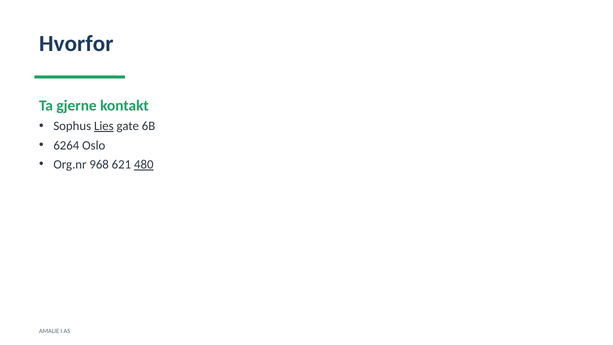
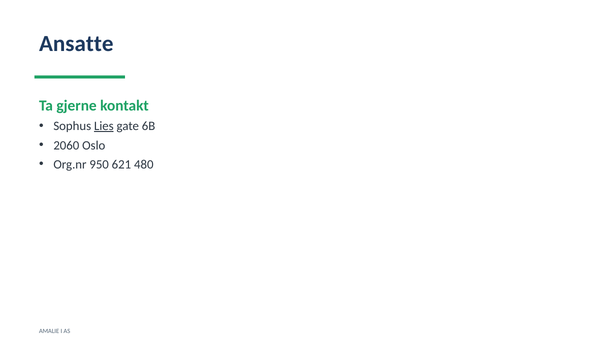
Hvorfor: Hvorfor -> Ansatte (76, 44)
6264: 6264 -> 2060 (66, 145)
968: 968 -> 950 (99, 164)
480 underline: present -> none (144, 164)
